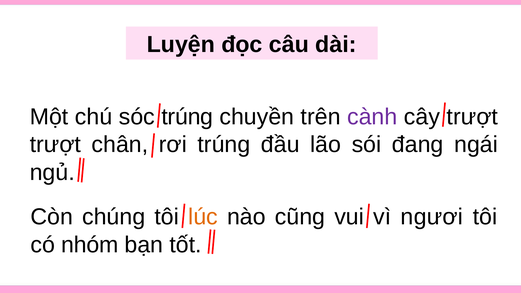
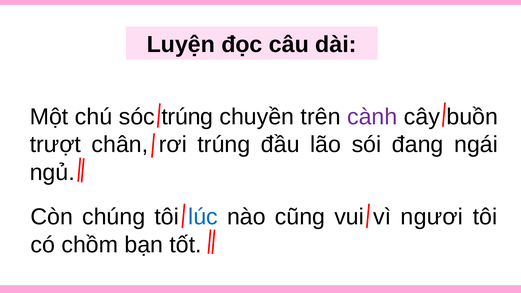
cây trượt: trượt -> buồn (472, 117)
lúc colour: orange -> blue (203, 217)
nhóm: nhóm -> chồm (90, 245)
